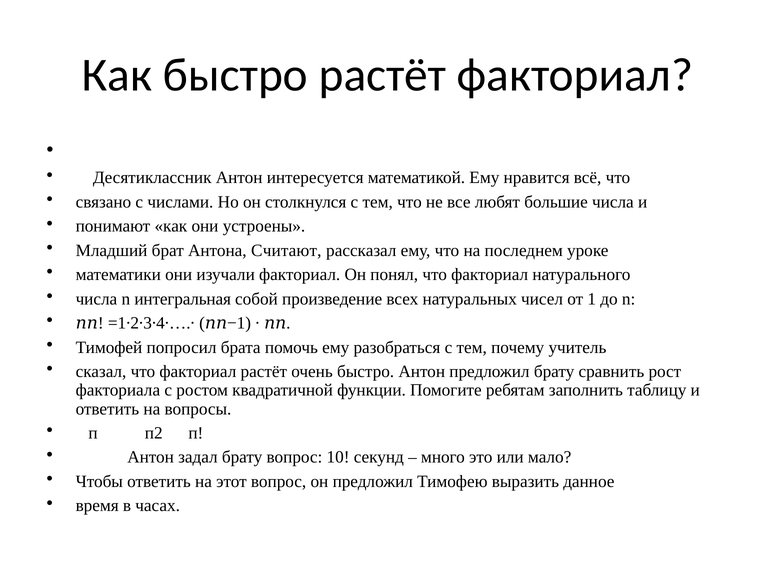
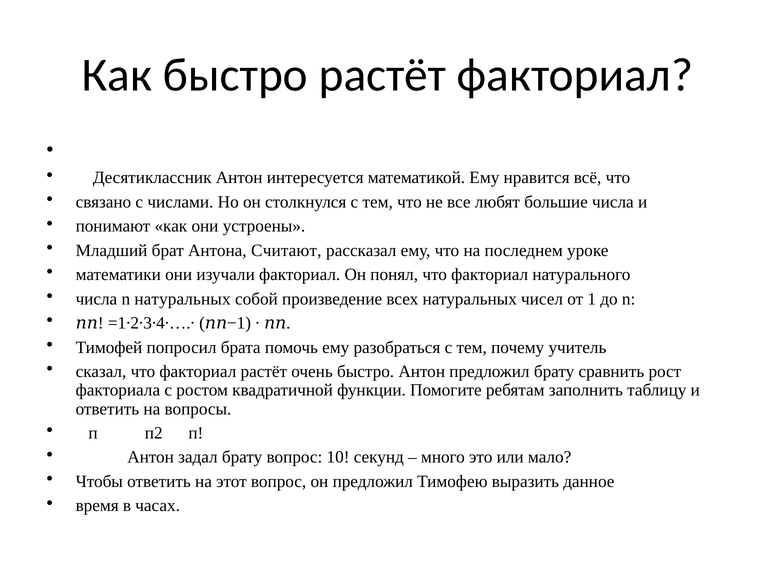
n интегральная: интегральная -> натуральных (183, 299)
